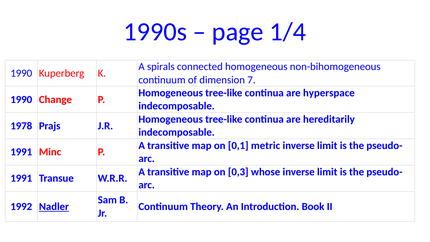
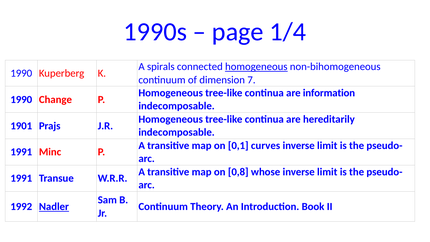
homogeneous underline: none -> present (256, 67)
hyperspace: hyperspace -> information (329, 93)
1978: 1978 -> 1901 (21, 126)
metric: metric -> curves (266, 145)
0,3: 0,3 -> 0,8 (238, 172)
